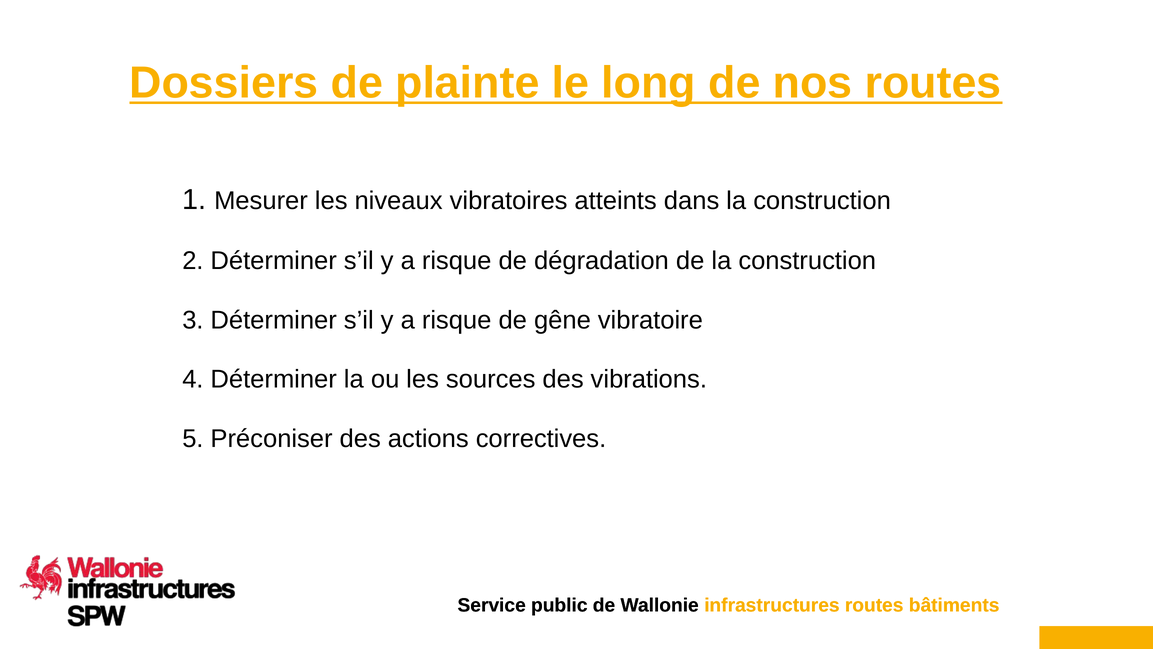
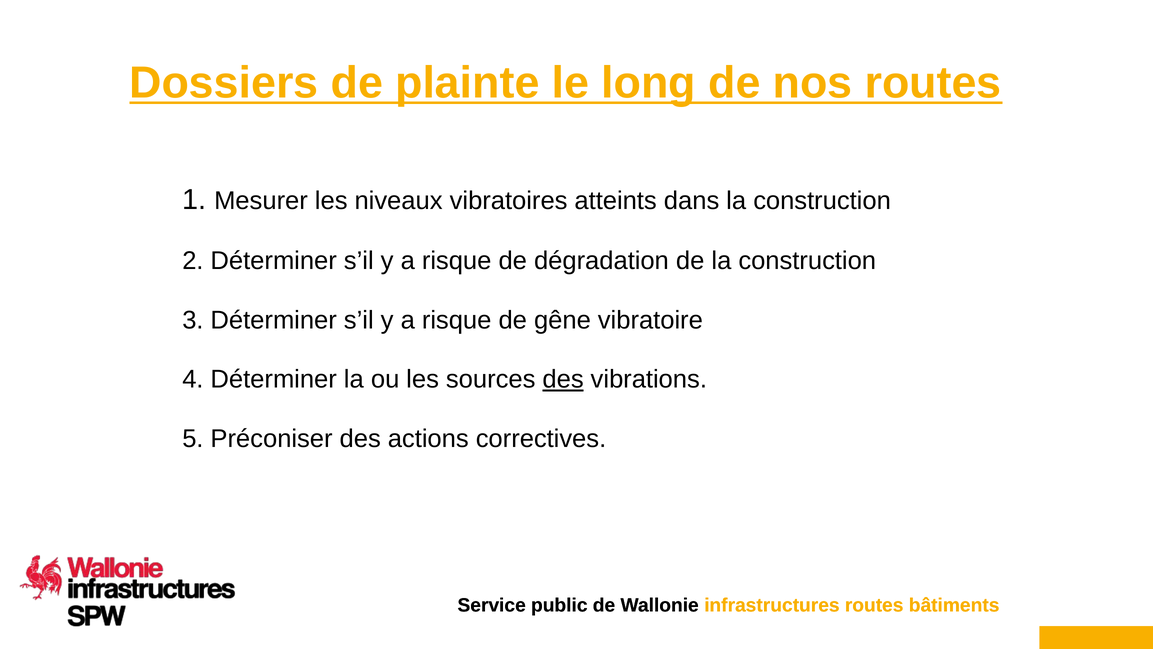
des underline: none -> present (563, 379)
